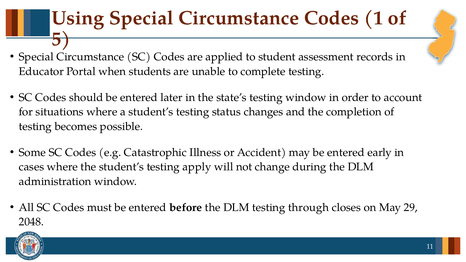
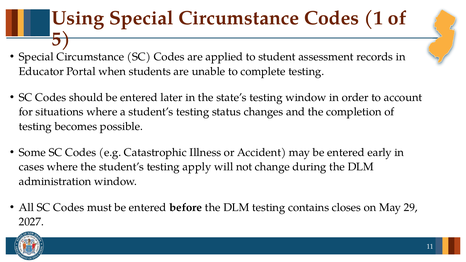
through: through -> contains (309, 208)
2048: 2048 -> 2027 (31, 222)
